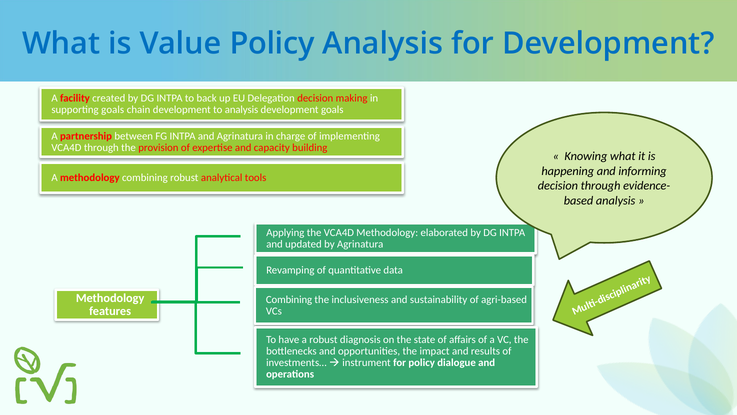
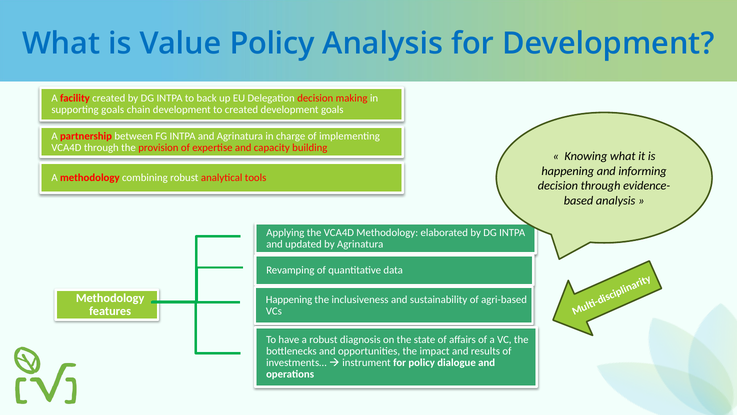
to analysis: analysis -> created (241, 110)
Combining: Combining -> Happening (289, 299)
